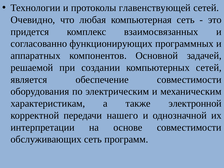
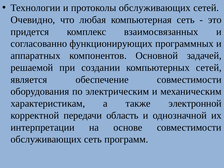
протоколы главенствующей: главенствующей -> обслуживающих (155, 8)
нашего: нашего -> область (122, 115)
